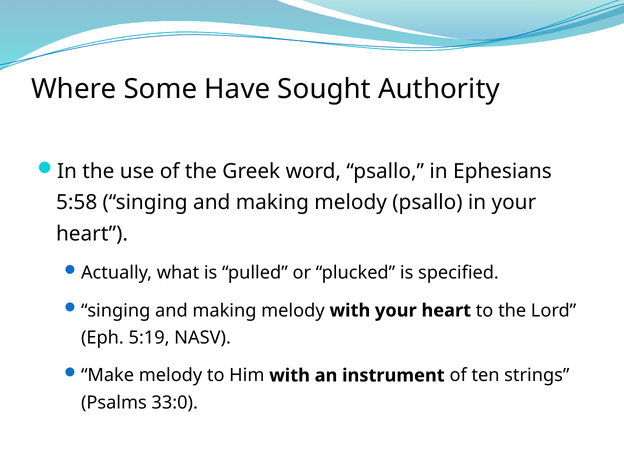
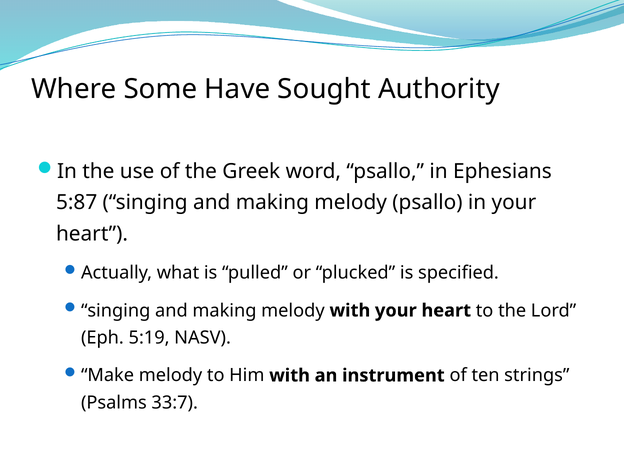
5:58: 5:58 -> 5:87 (77, 203)
33:0: 33:0 -> 33:7 (175, 403)
